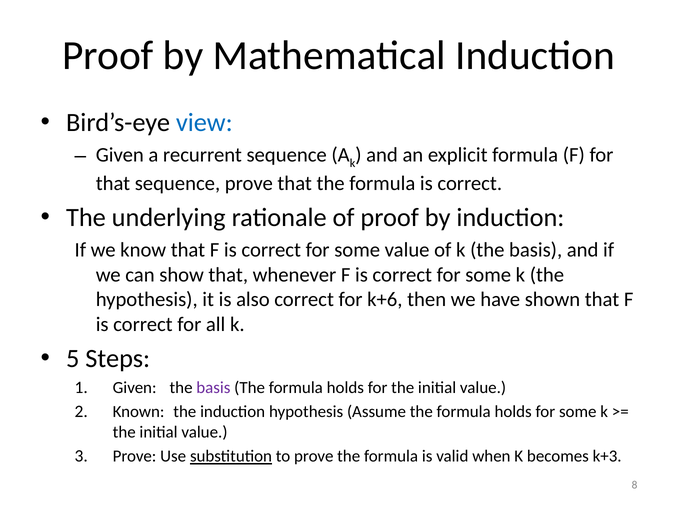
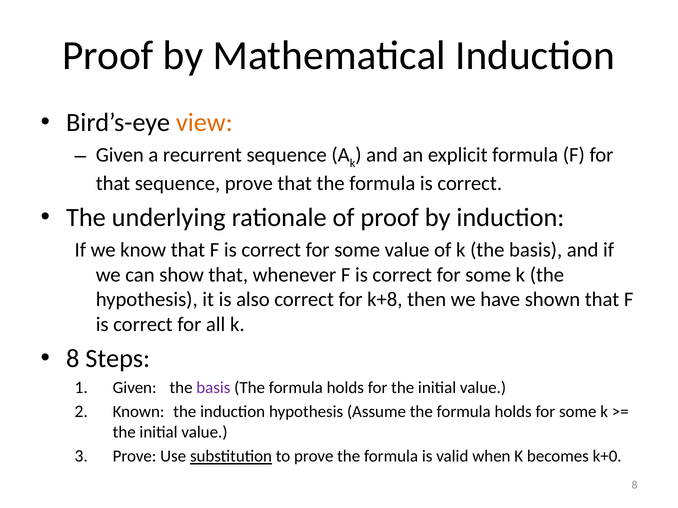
view colour: blue -> orange (204, 123)
k+6: k+6 -> k+8 (385, 300)
5: 5 -> 8 (73, 359)
k+3: k+3 -> k+0 (607, 457)
